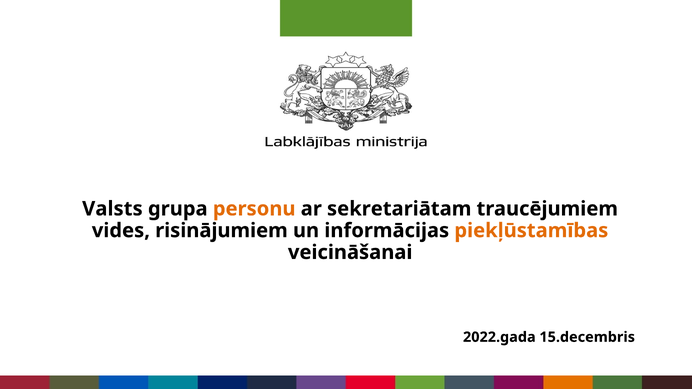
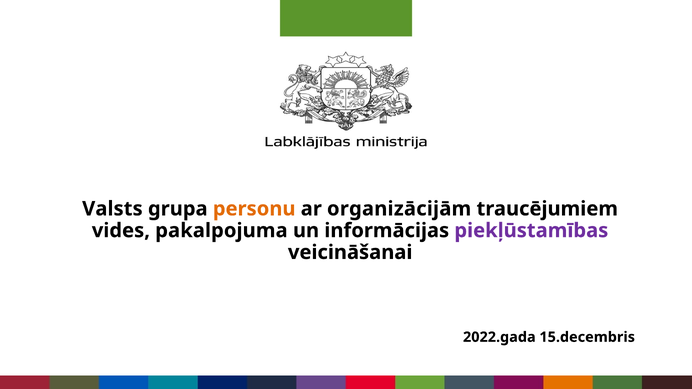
sekretariātam: sekretariātam -> organizācijām (399, 209)
risinājumiem: risinājumiem -> pakalpojuma (221, 231)
piekļūstamības colour: orange -> purple (531, 231)
